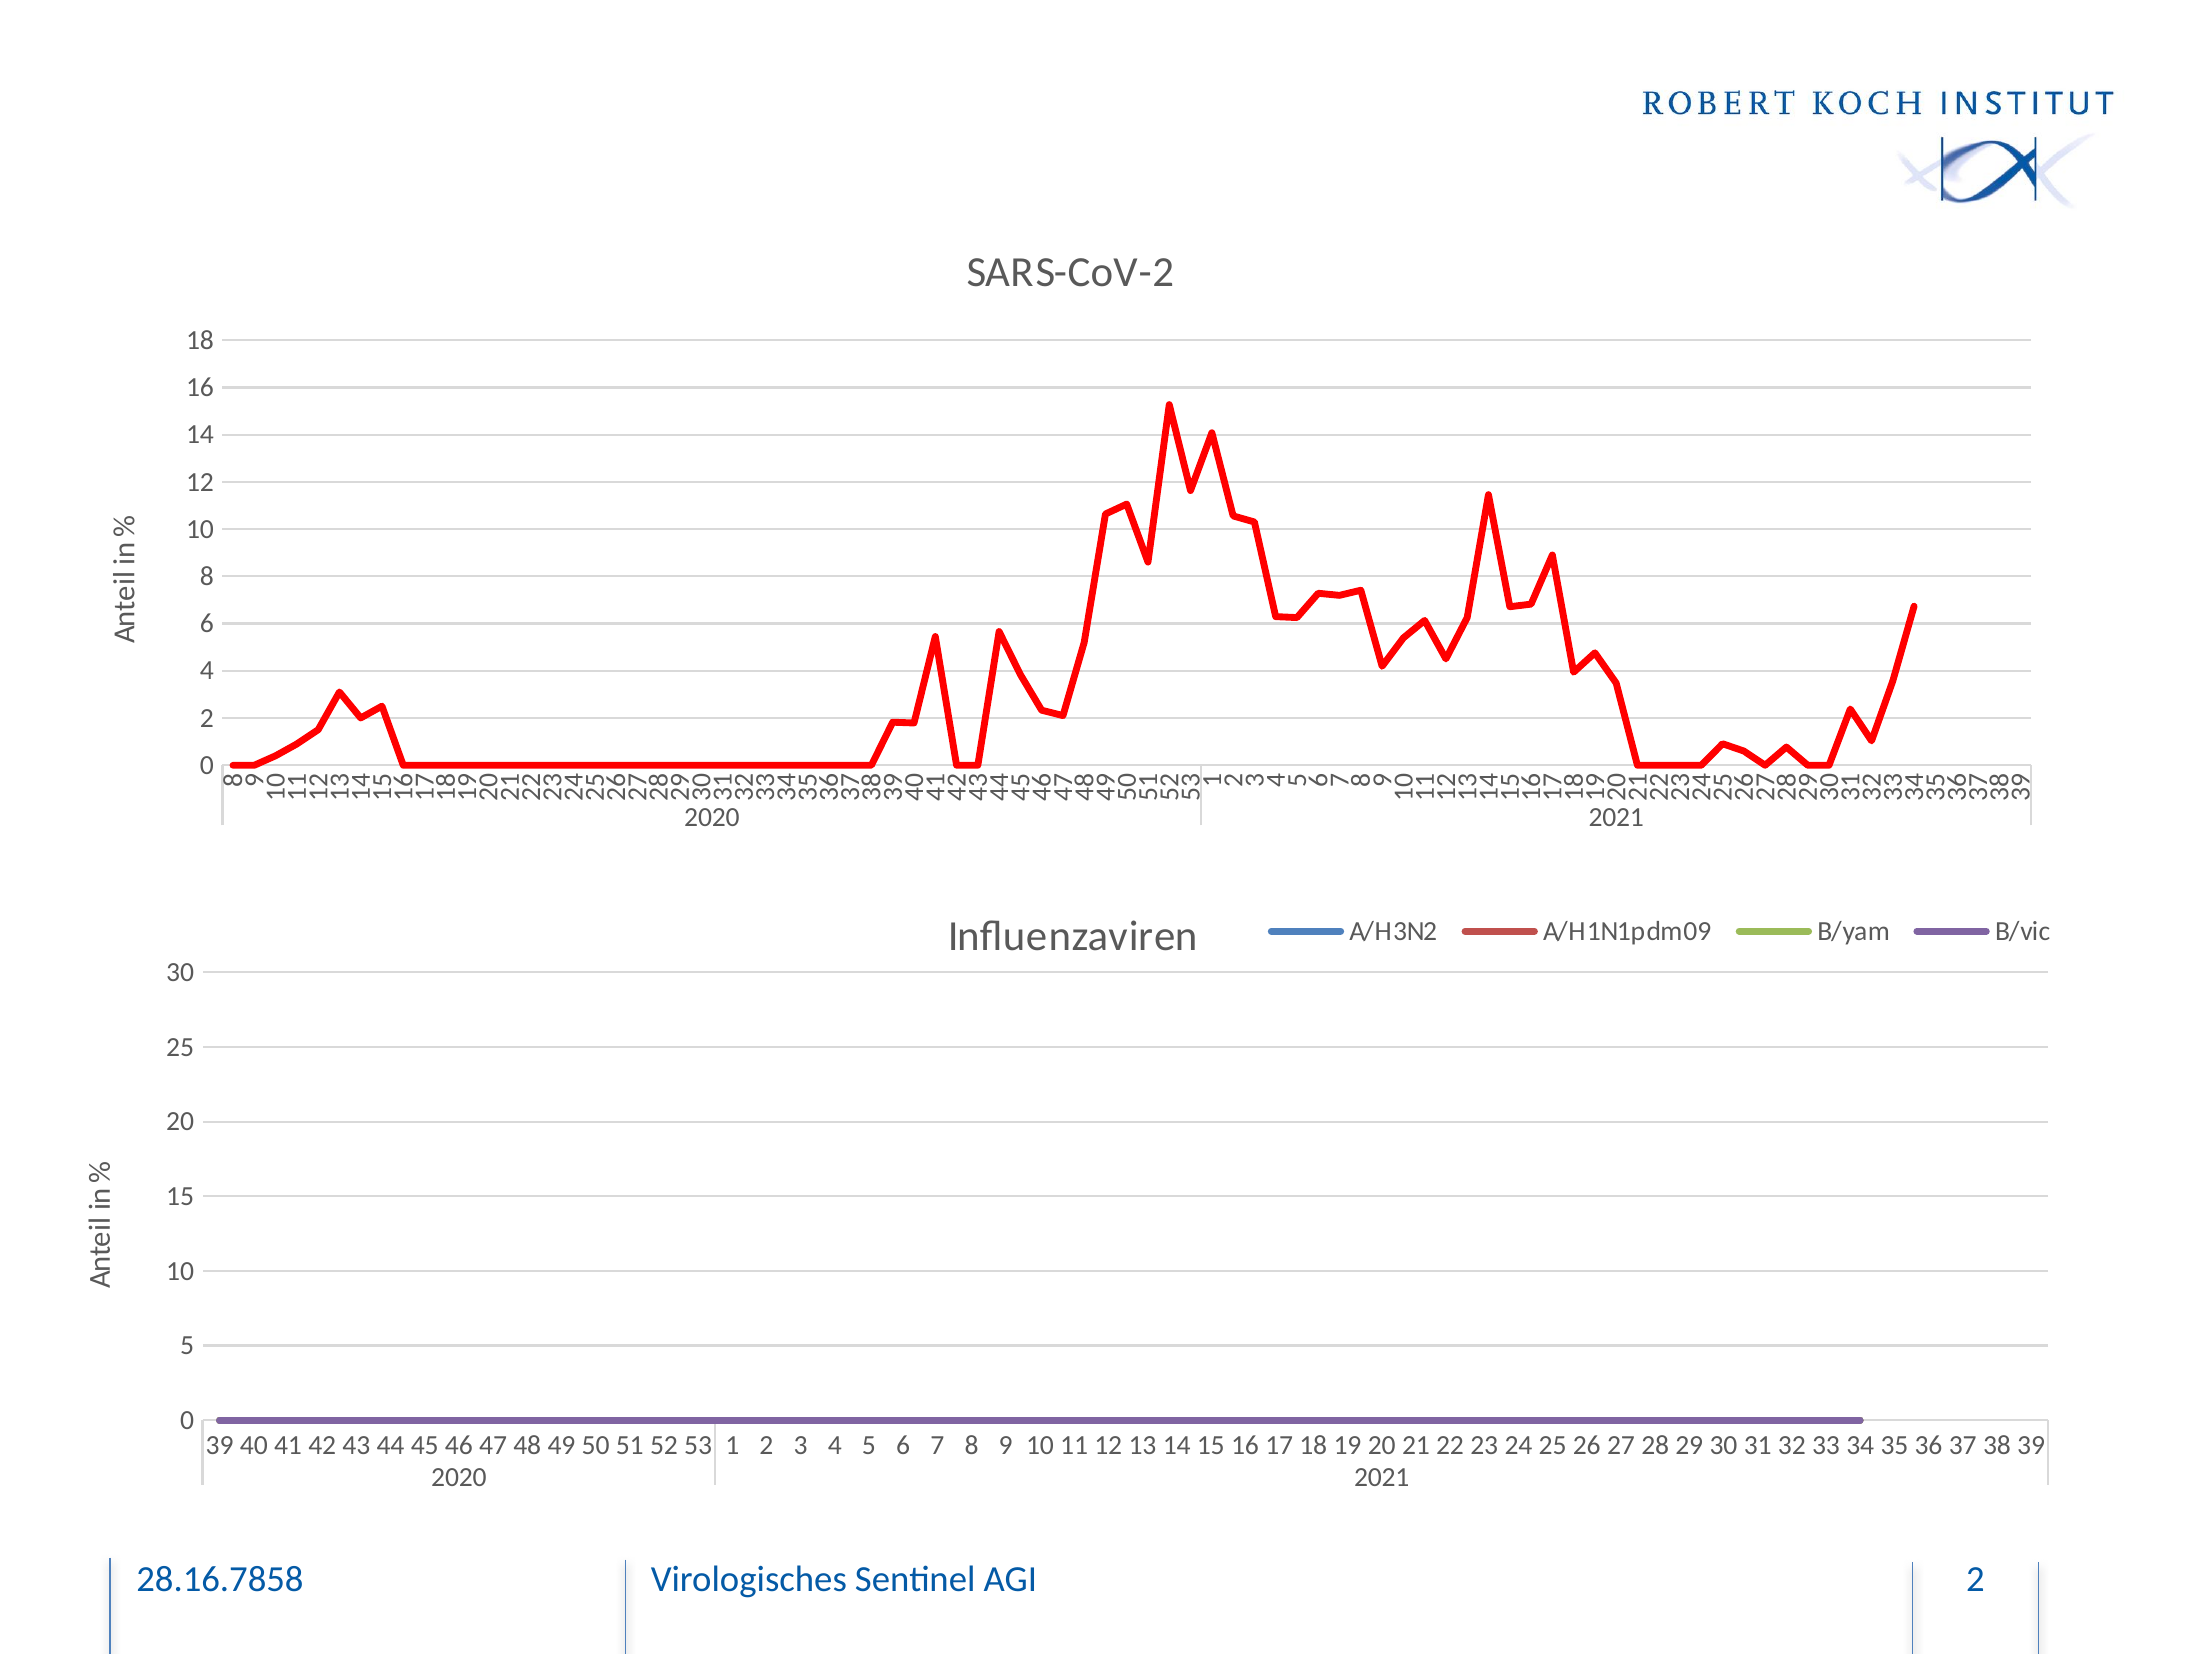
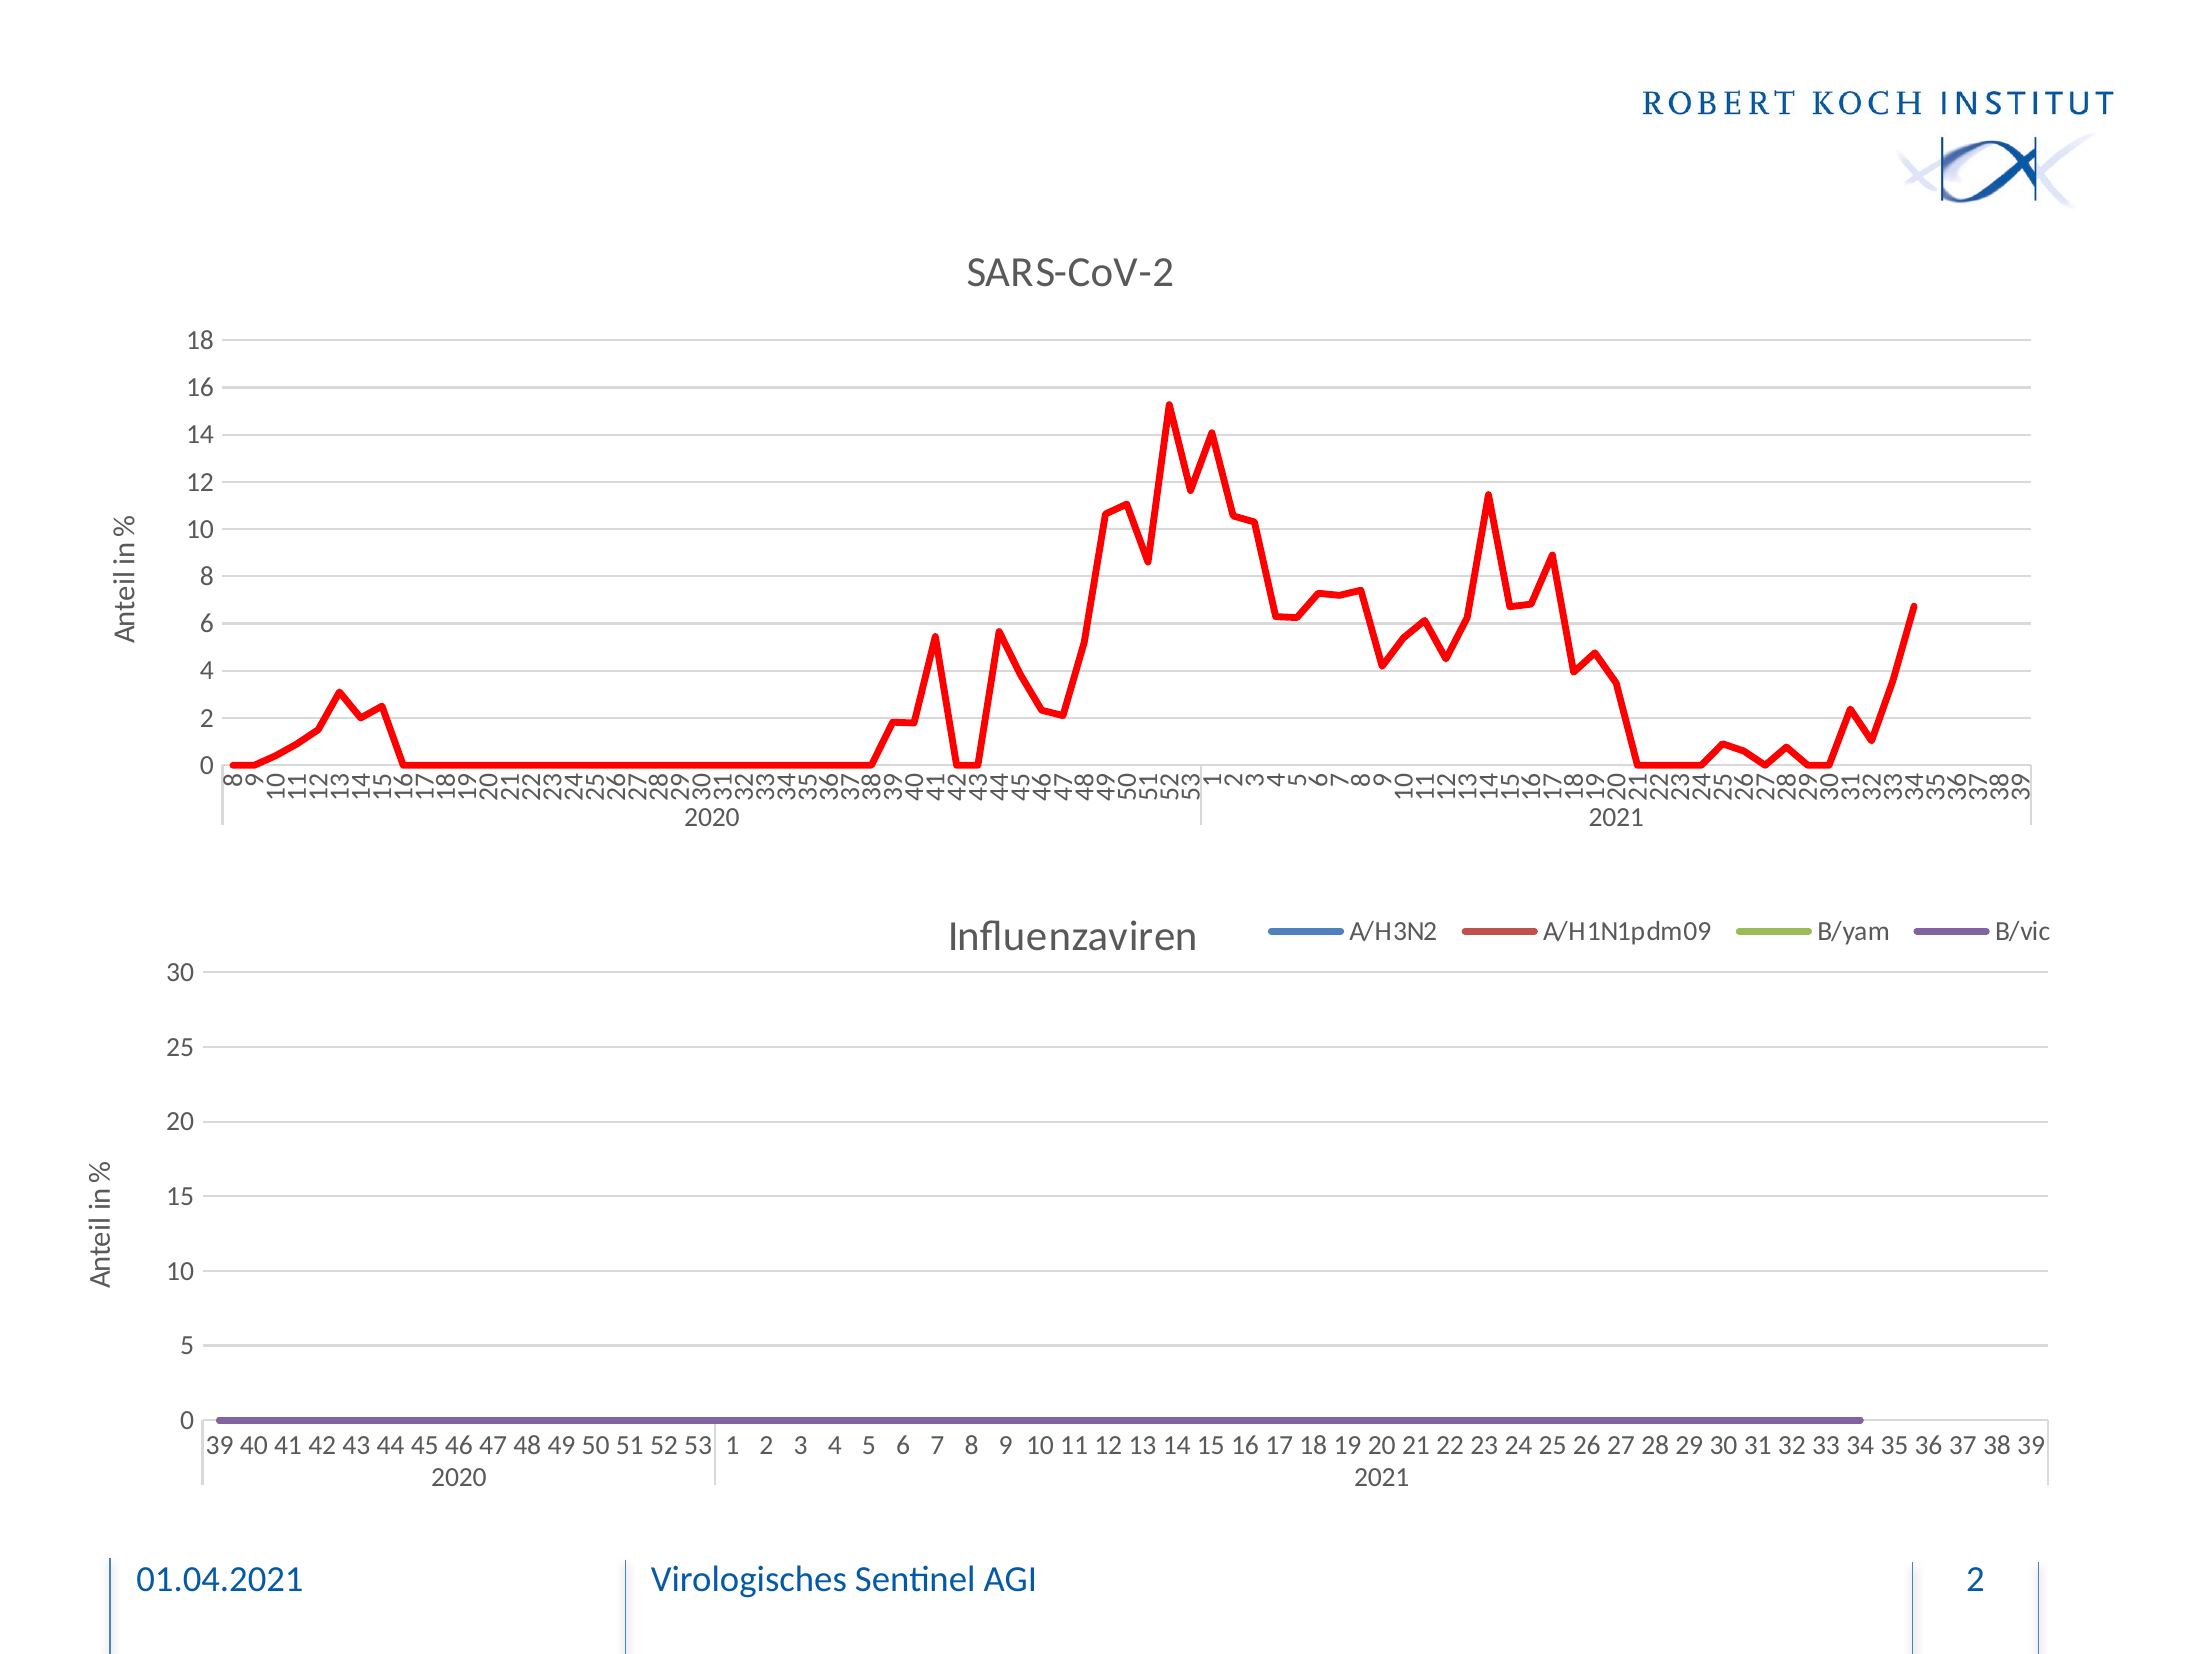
28.16.7858: 28.16.7858 -> 01.04.2021 (220, 1579)
